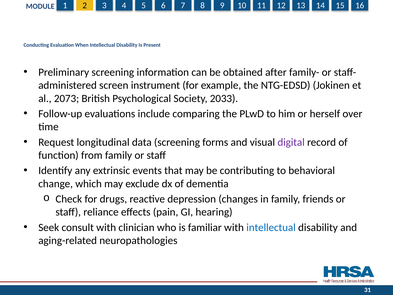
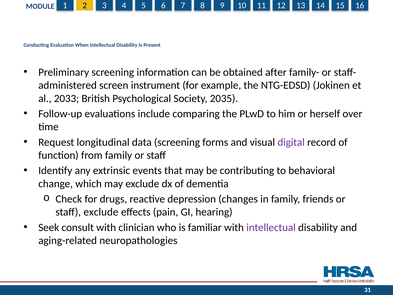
2073: 2073 -> 2033 (67, 98)
2033: 2033 -> 2035 (224, 98)
staff reliance: reliance -> exclude (101, 212)
intellectual colour: blue -> purple (271, 227)
